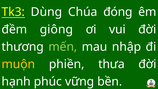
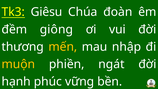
Dùng: Dùng -> Giêsu (47, 12)
đóng: đóng -> đoàn (118, 12)
mến colour: light green -> yellow (63, 47)
thưa: thưa -> ngát (111, 64)
